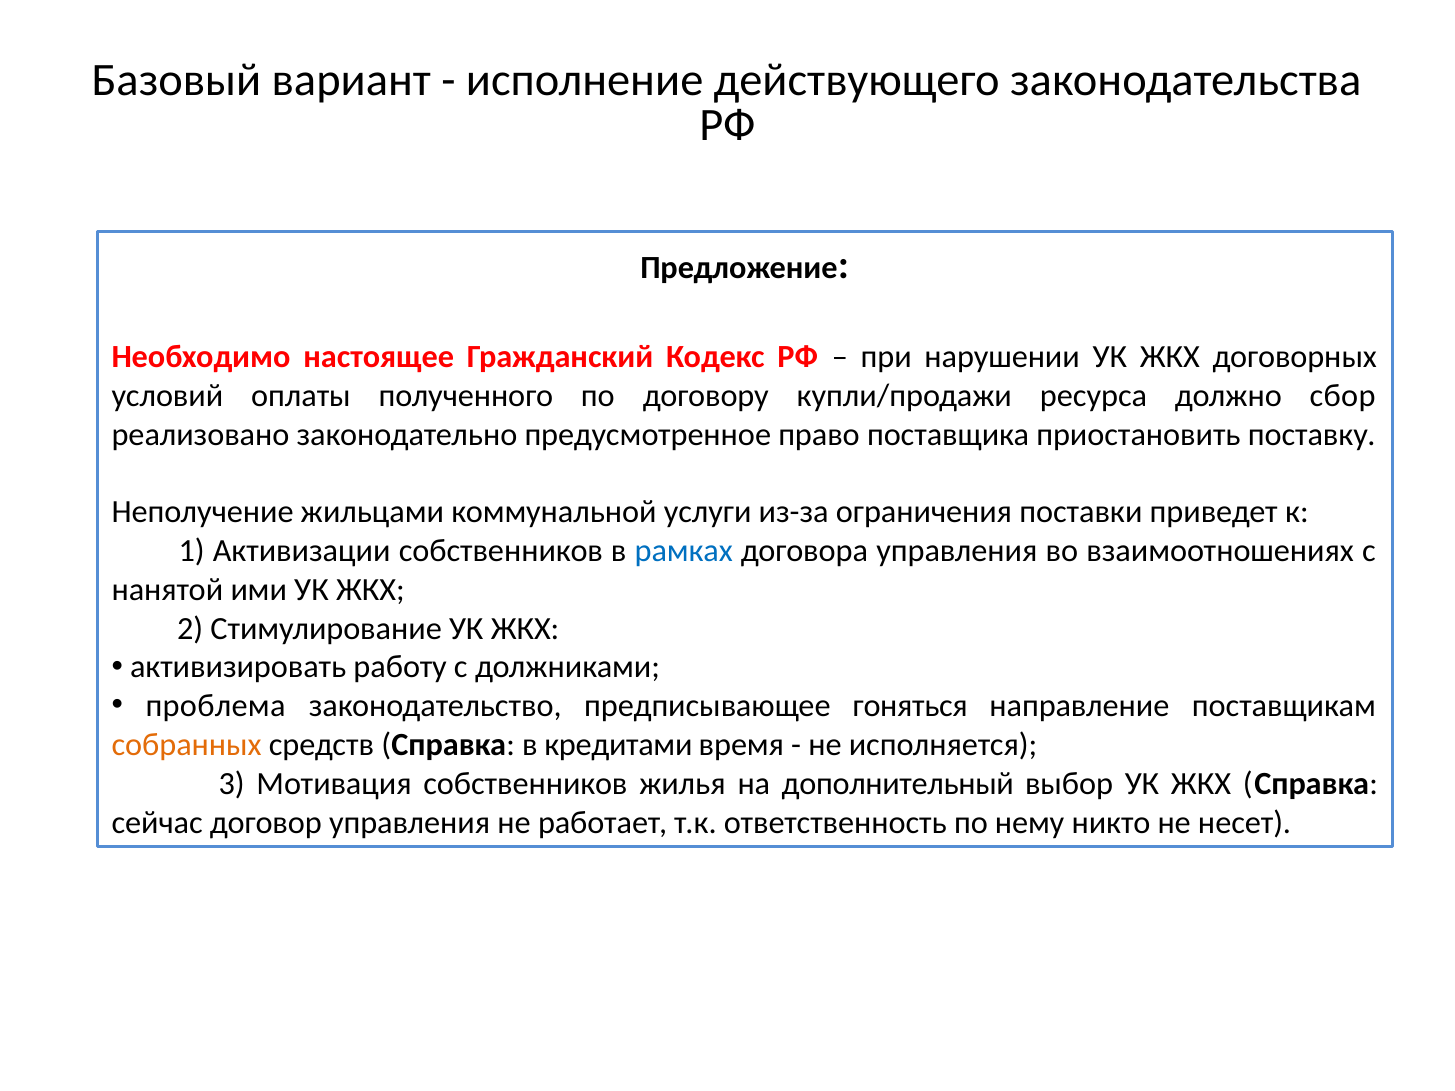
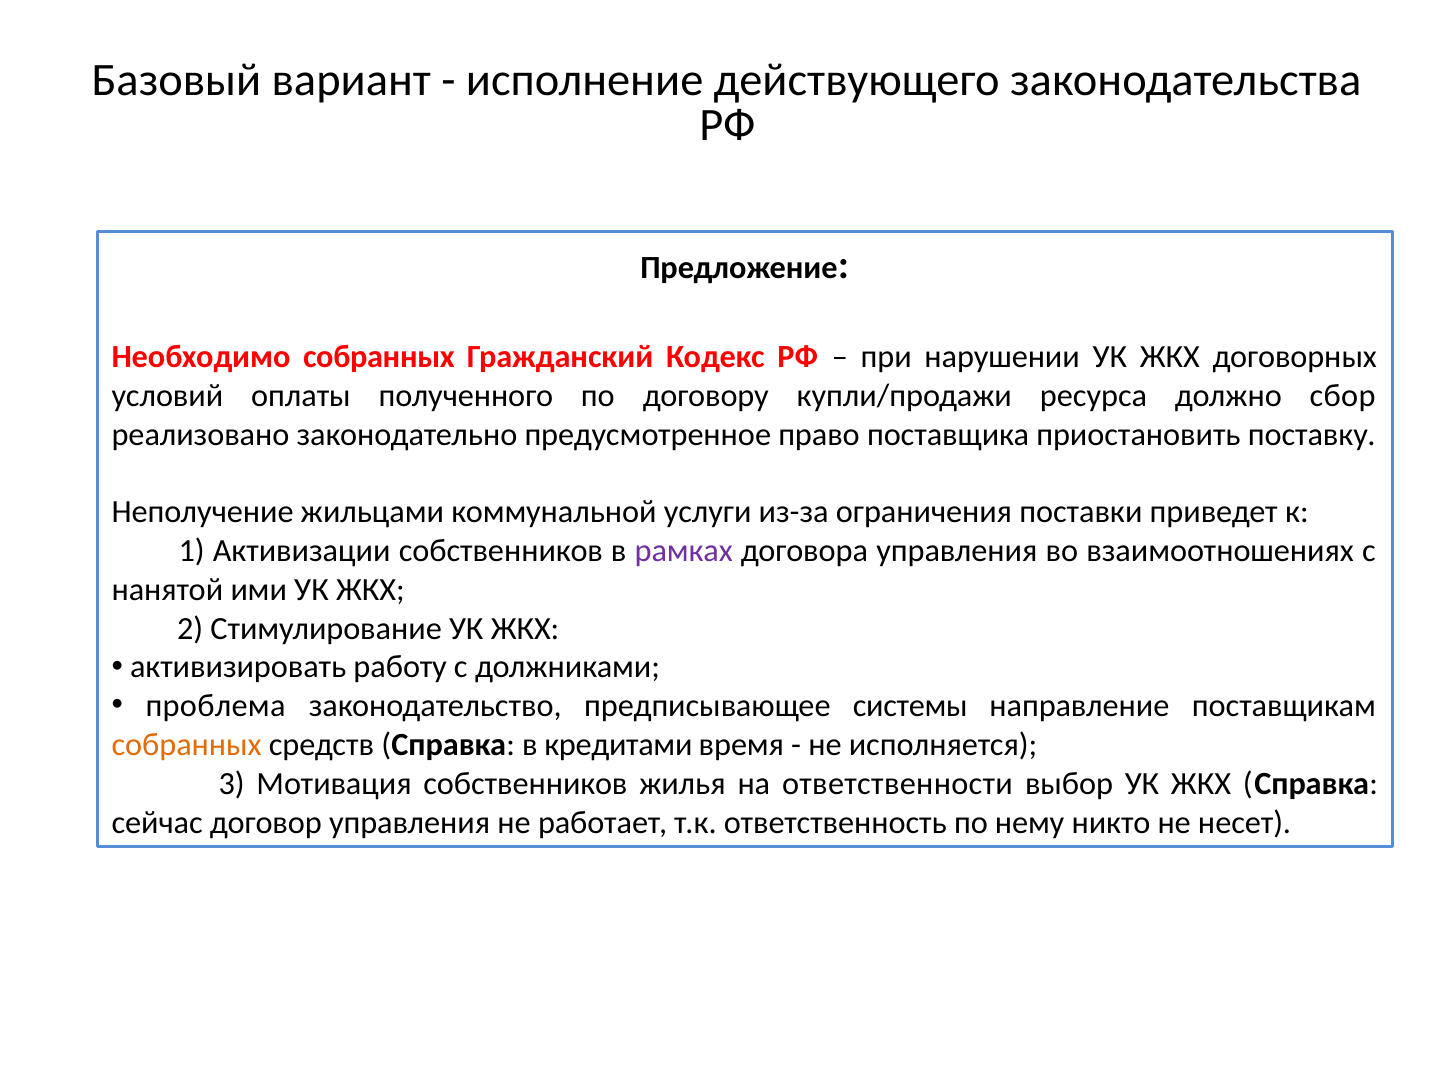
Необходимо настоящее: настоящее -> собранных (379, 357)
рамках colour: blue -> purple (684, 551)
гоняться: гоняться -> системы (910, 706)
дополнительный: дополнительный -> ответственности (897, 784)
